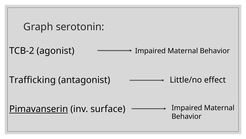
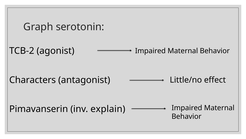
Trafficking: Trafficking -> Characters (33, 80)
Pimavanserin underline: present -> none (39, 109)
surface: surface -> explain (108, 109)
